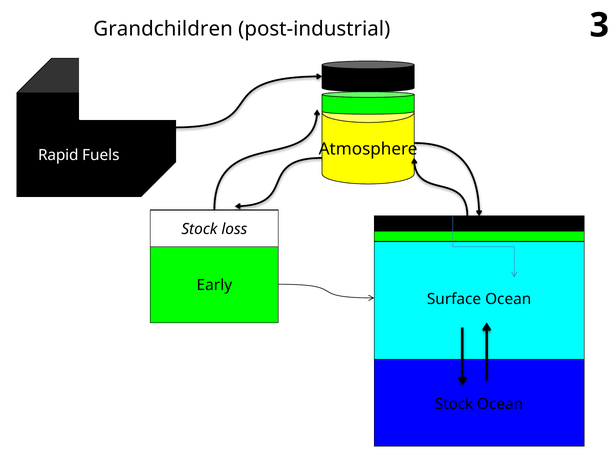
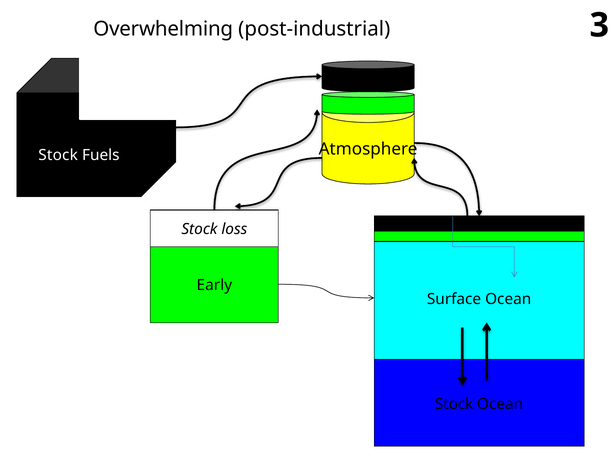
Grandchildren: Grandchildren -> Overwhelming (163, 29)
Rapid: Rapid -> Stock (58, 155)
